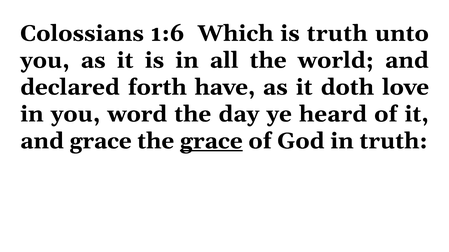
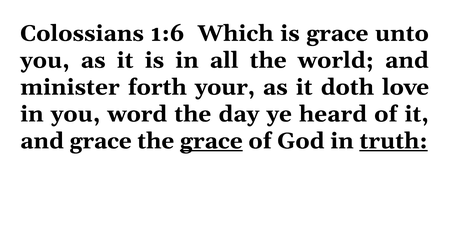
is truth: truth -> grace (337, 34)
declared: declared -> minister (70, 87)
have: have -> your (225, 87)
truth underline: none -> present (393, 141)
